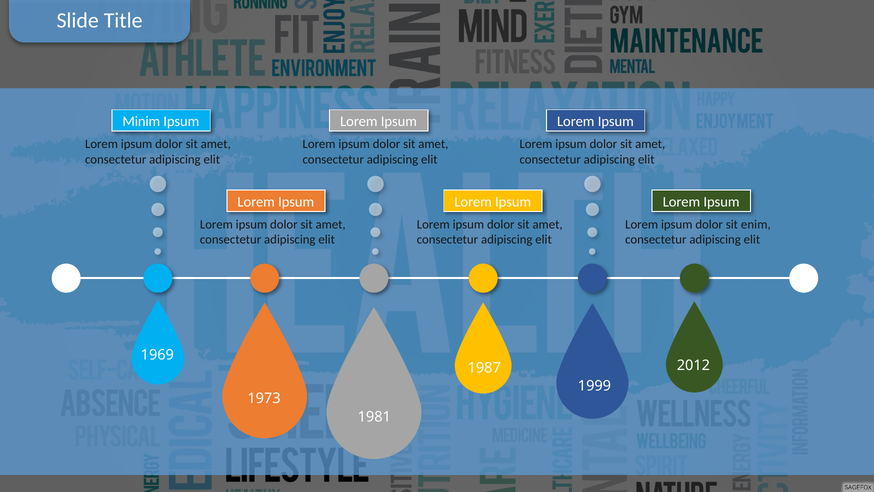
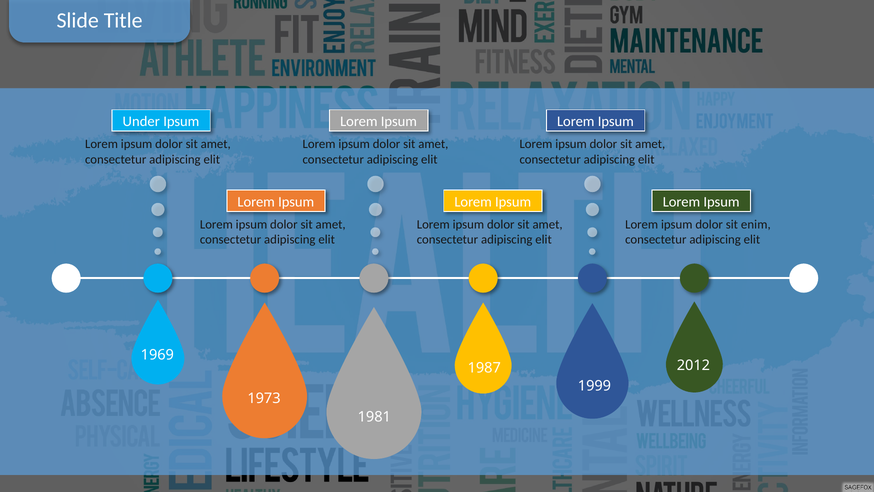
Minim: Minim -> Under (141, 121)
